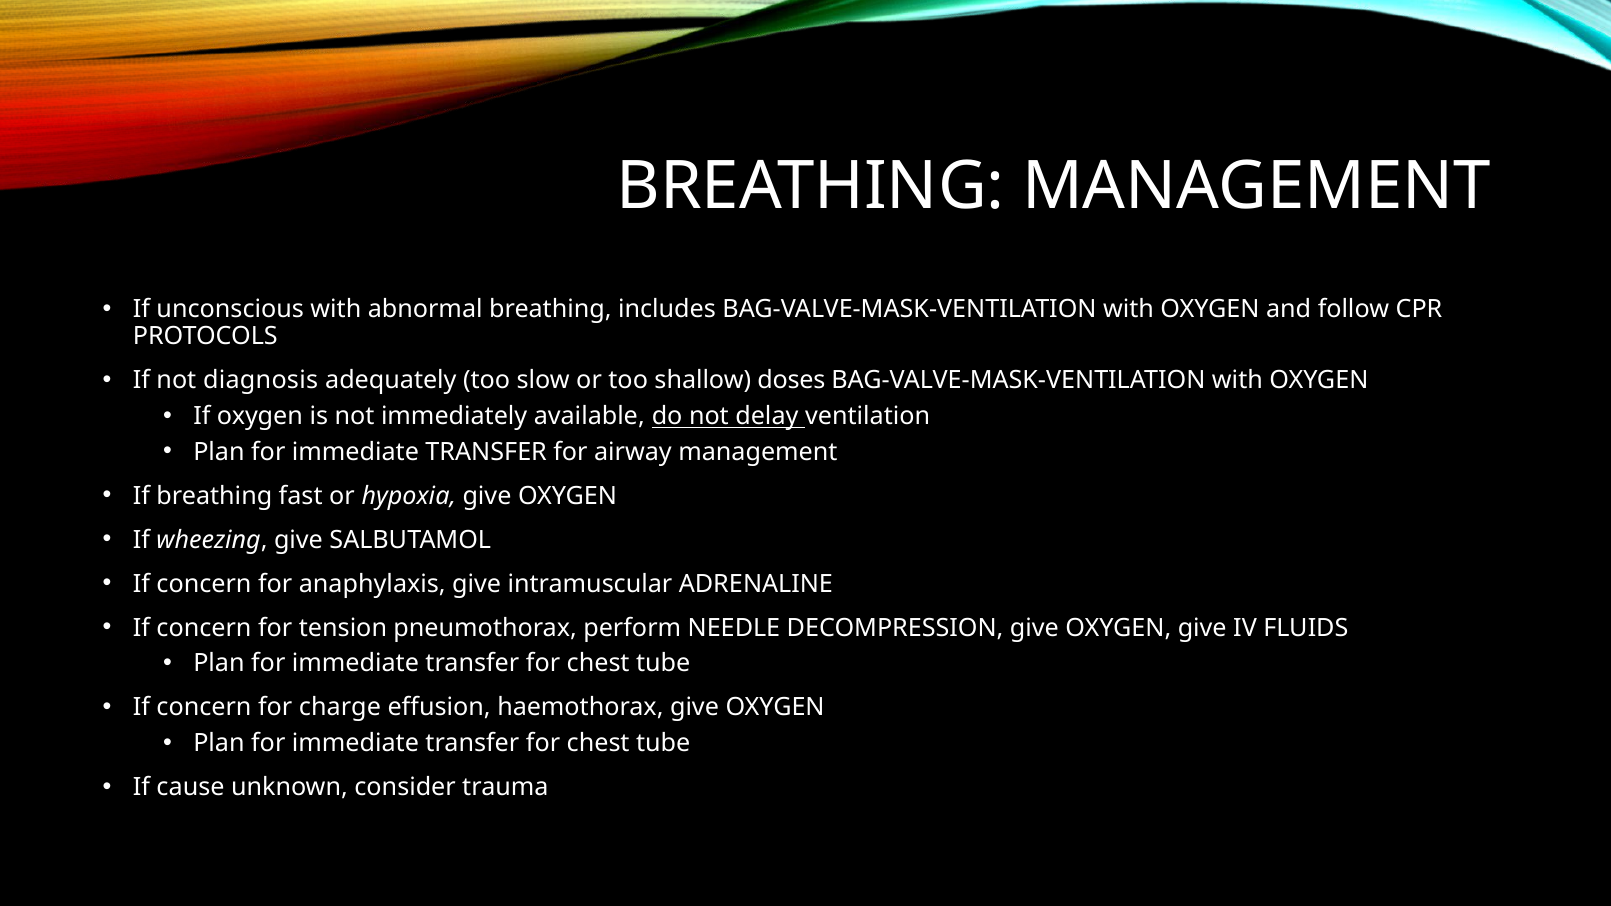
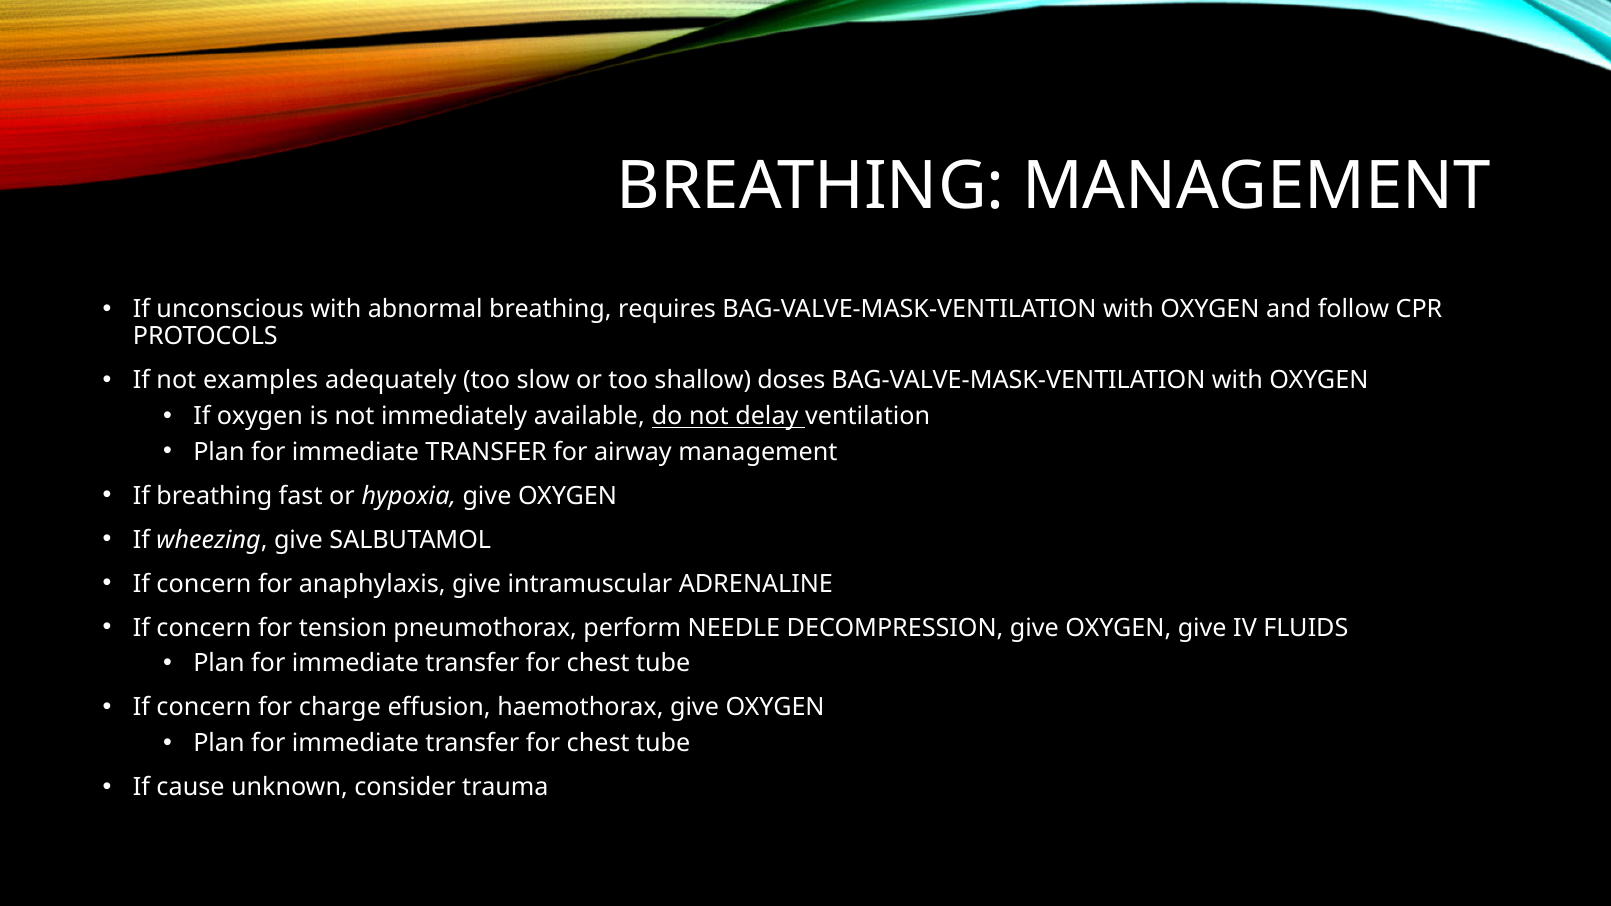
includes: includes -> requires (667, 309)
diagnosis: diagnosis -> examples (261, 381)
